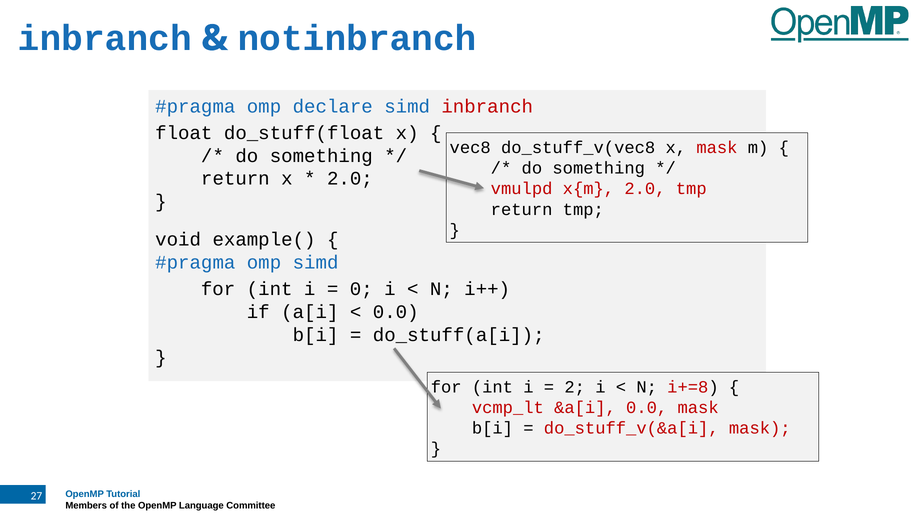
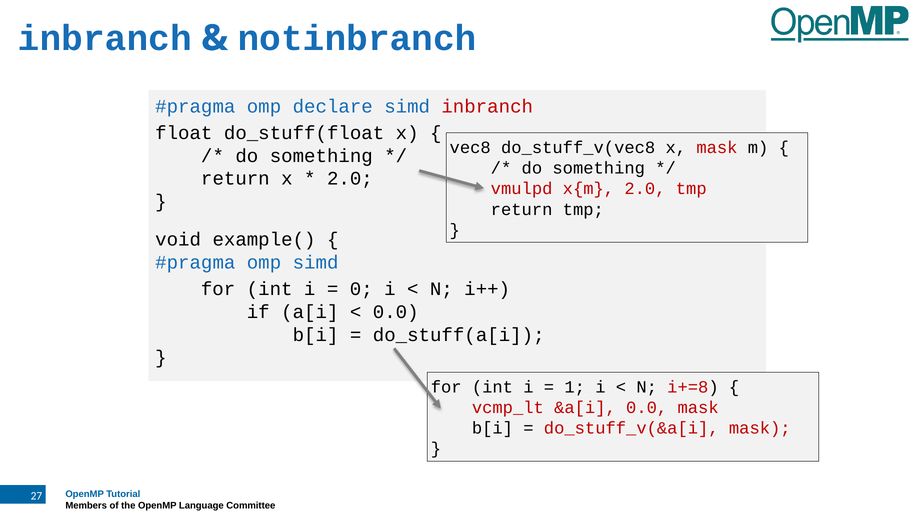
2: 2 -> 1 (575, 387)
